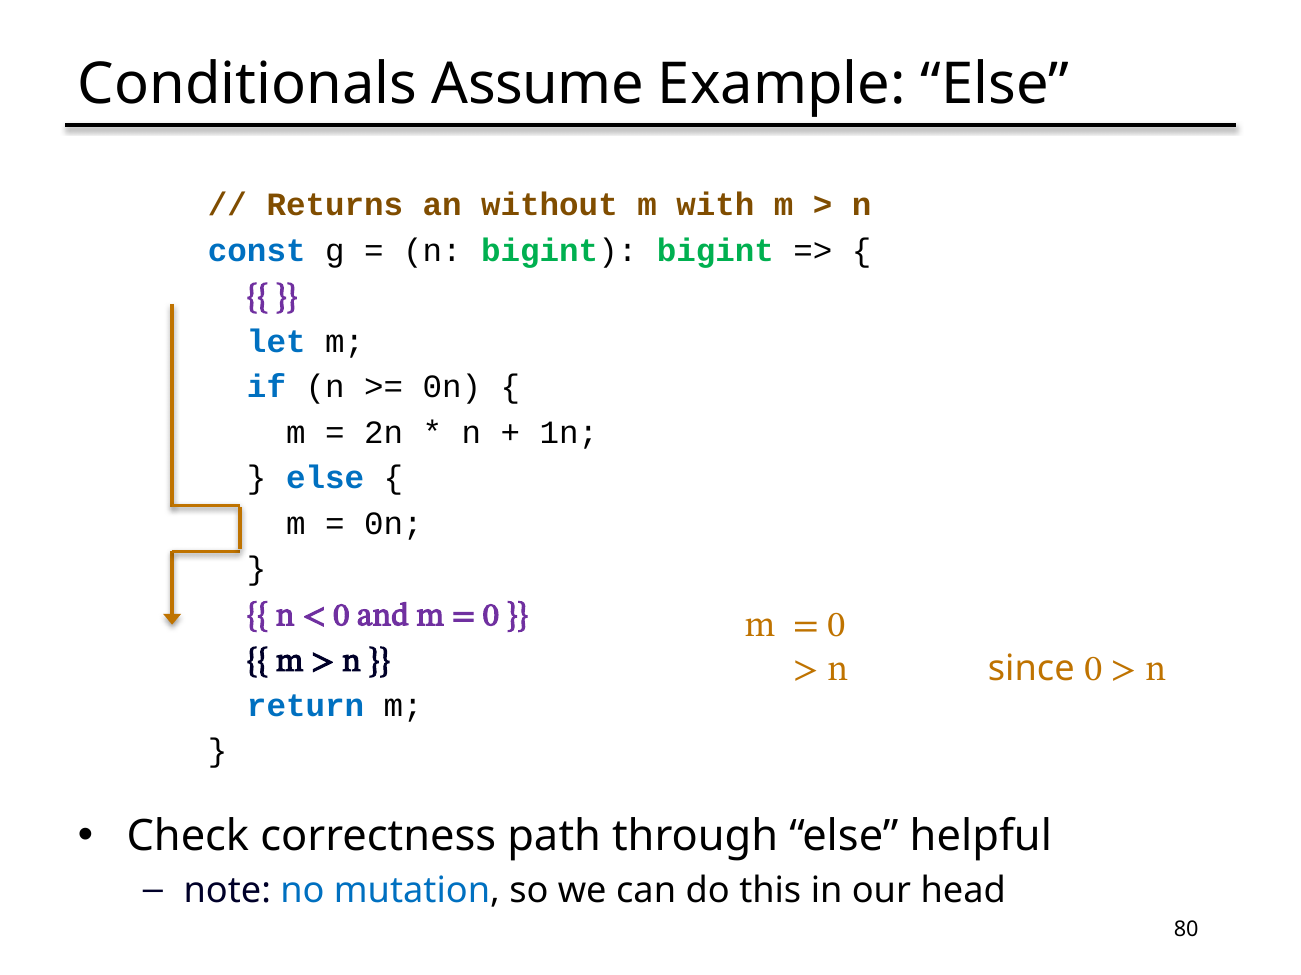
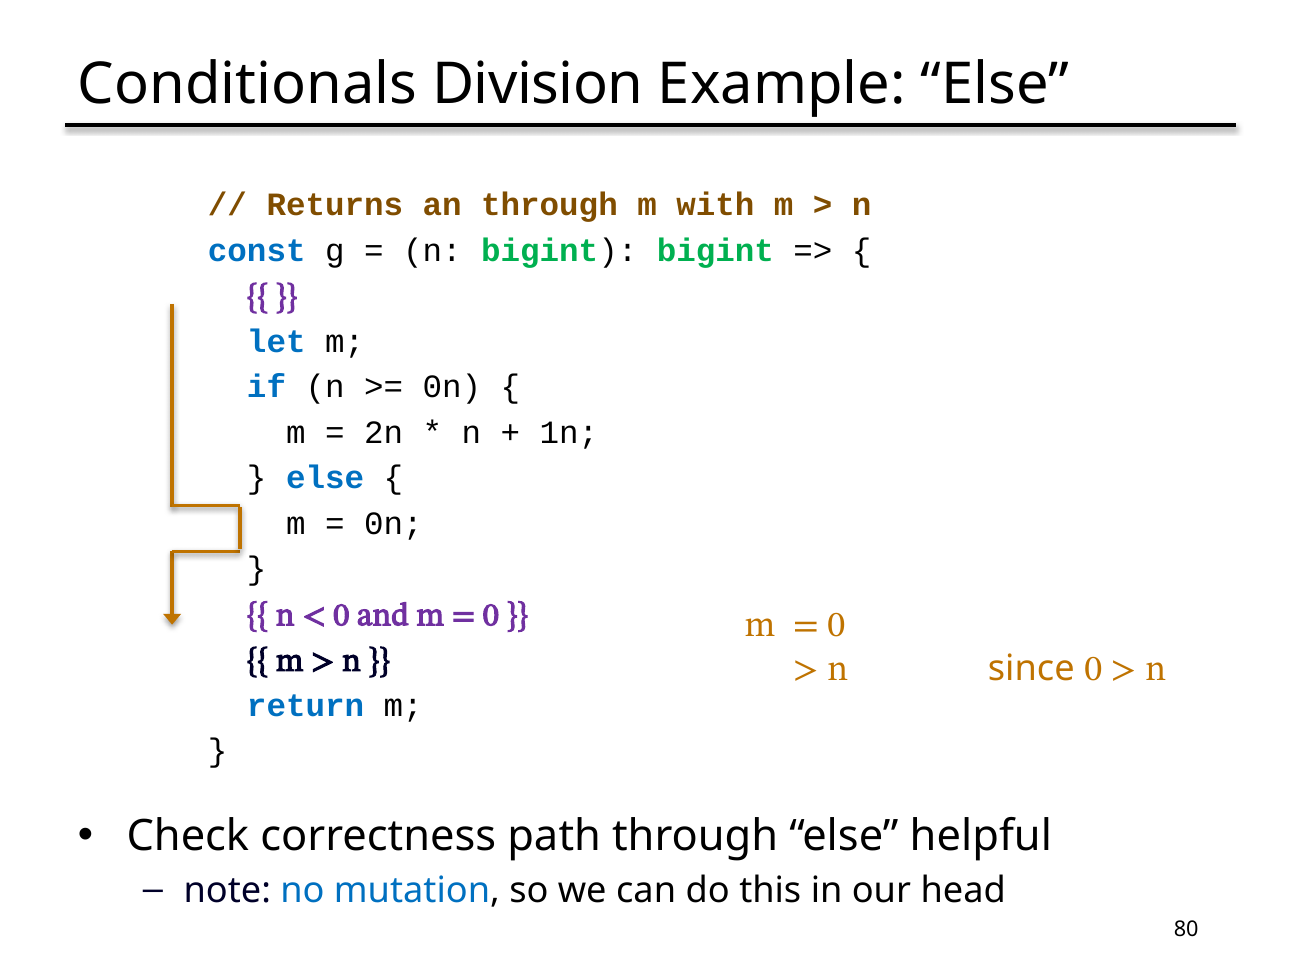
Assume: Assume -> Division (538, 84)
an without: without -> through (549, 205)
